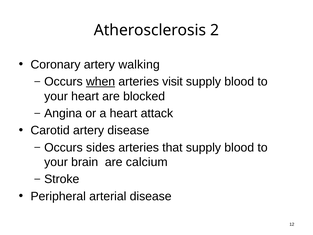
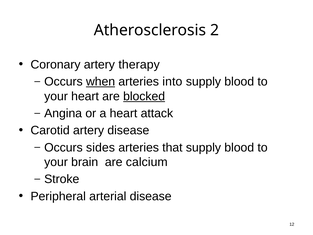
walking: walking -> therapy (139, 64)
visit: visit -> into (172, 82)
blocked underline: none -> present (144, 96)
